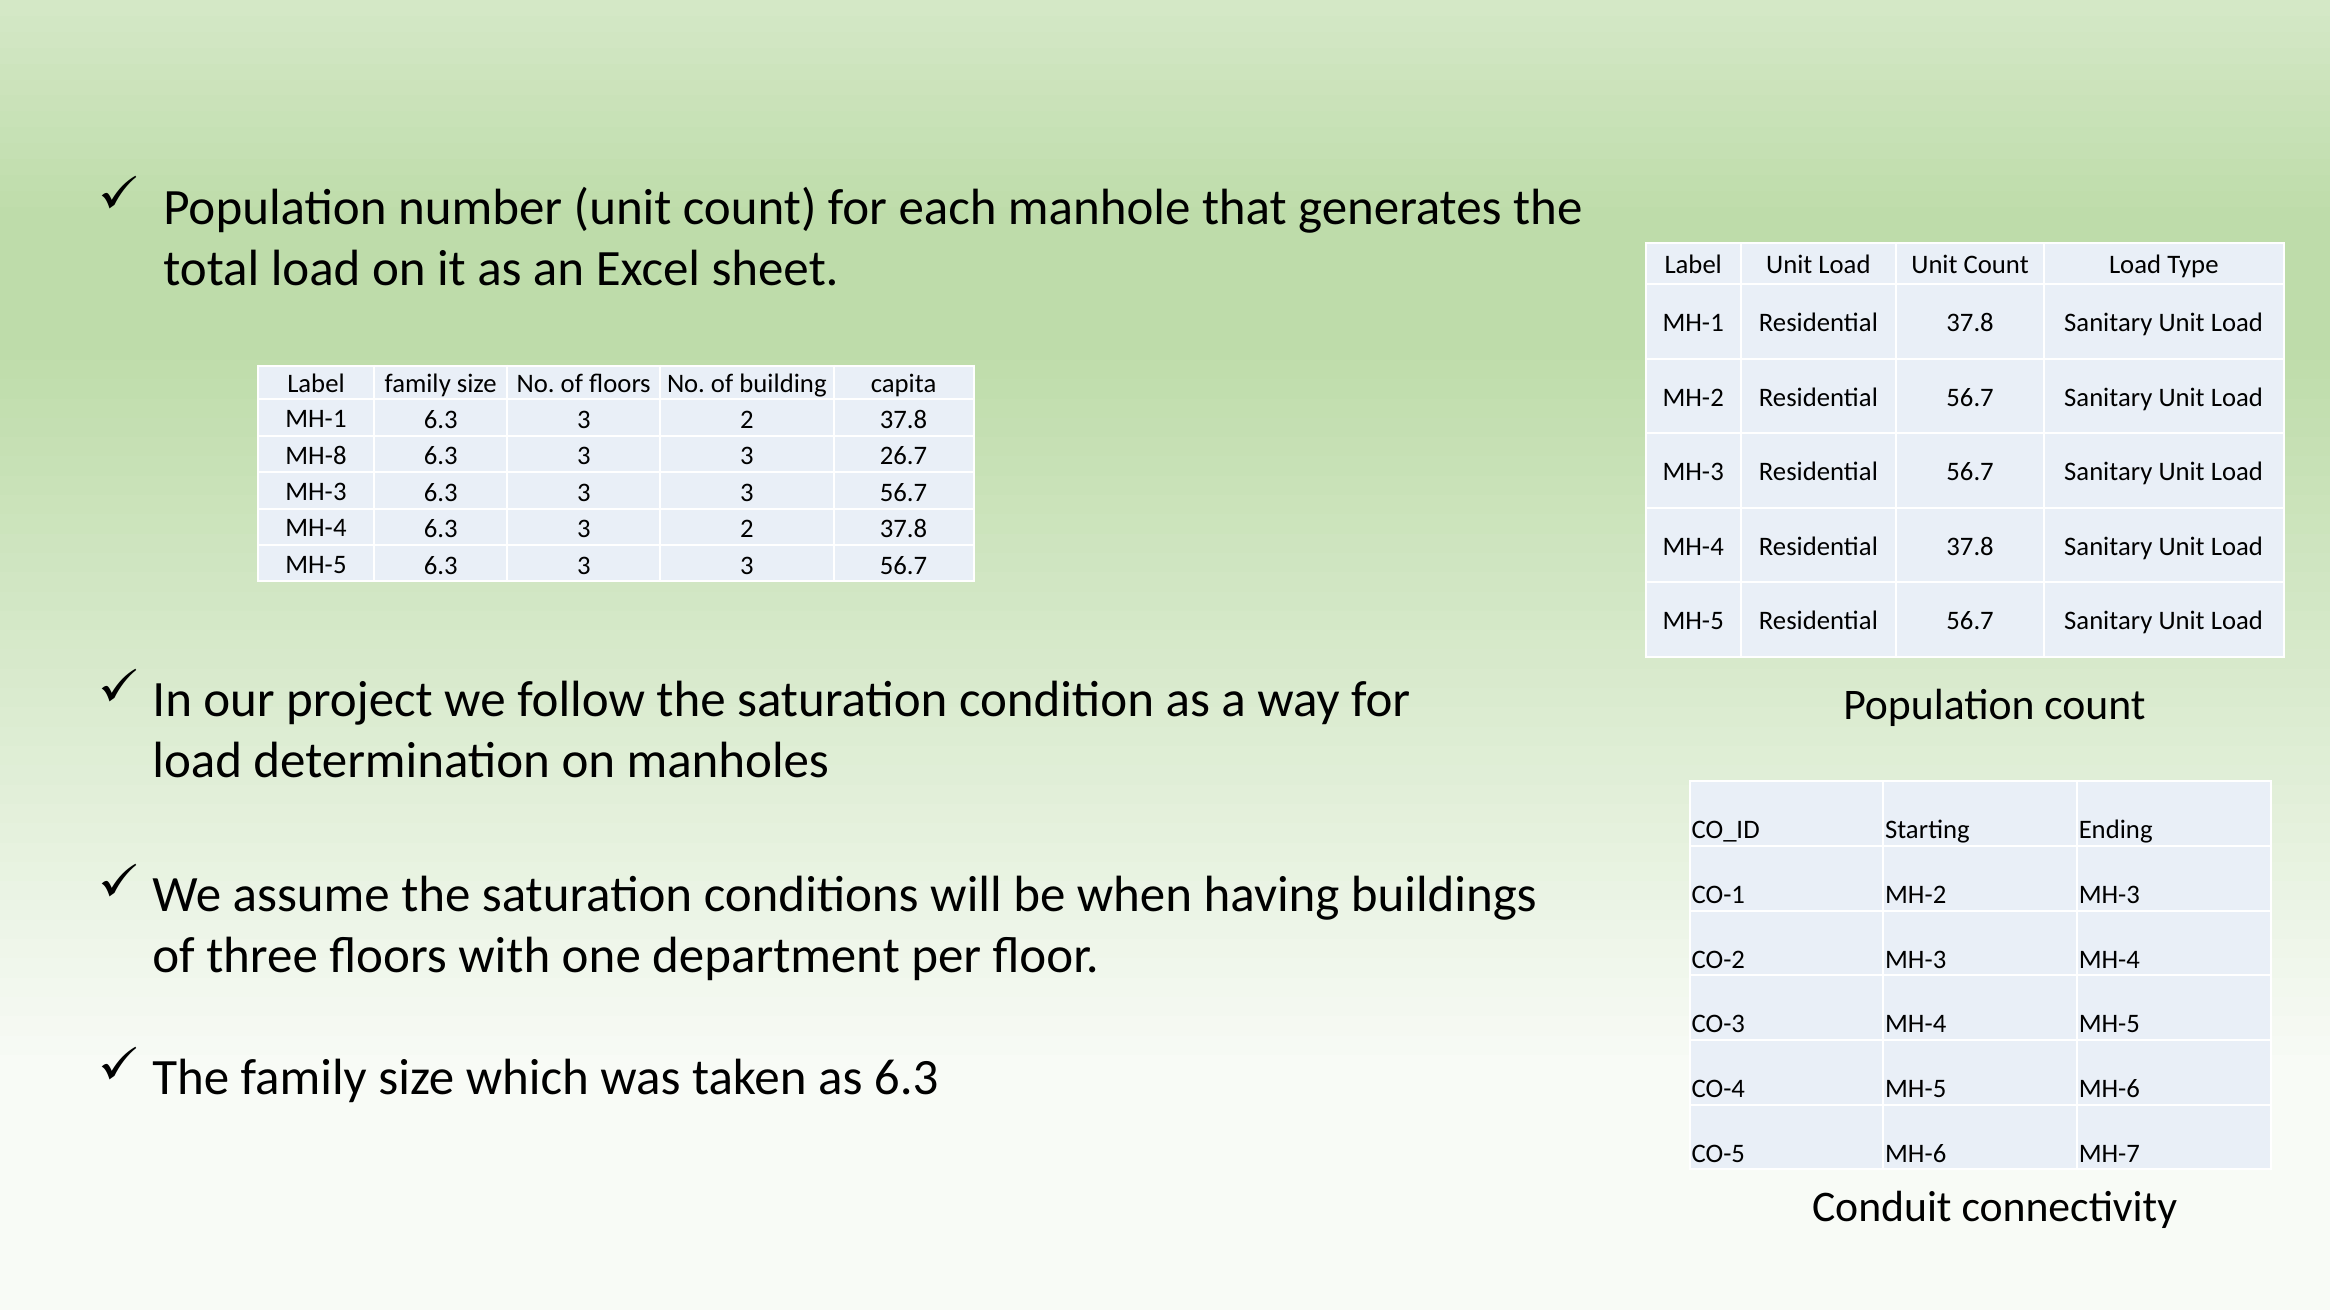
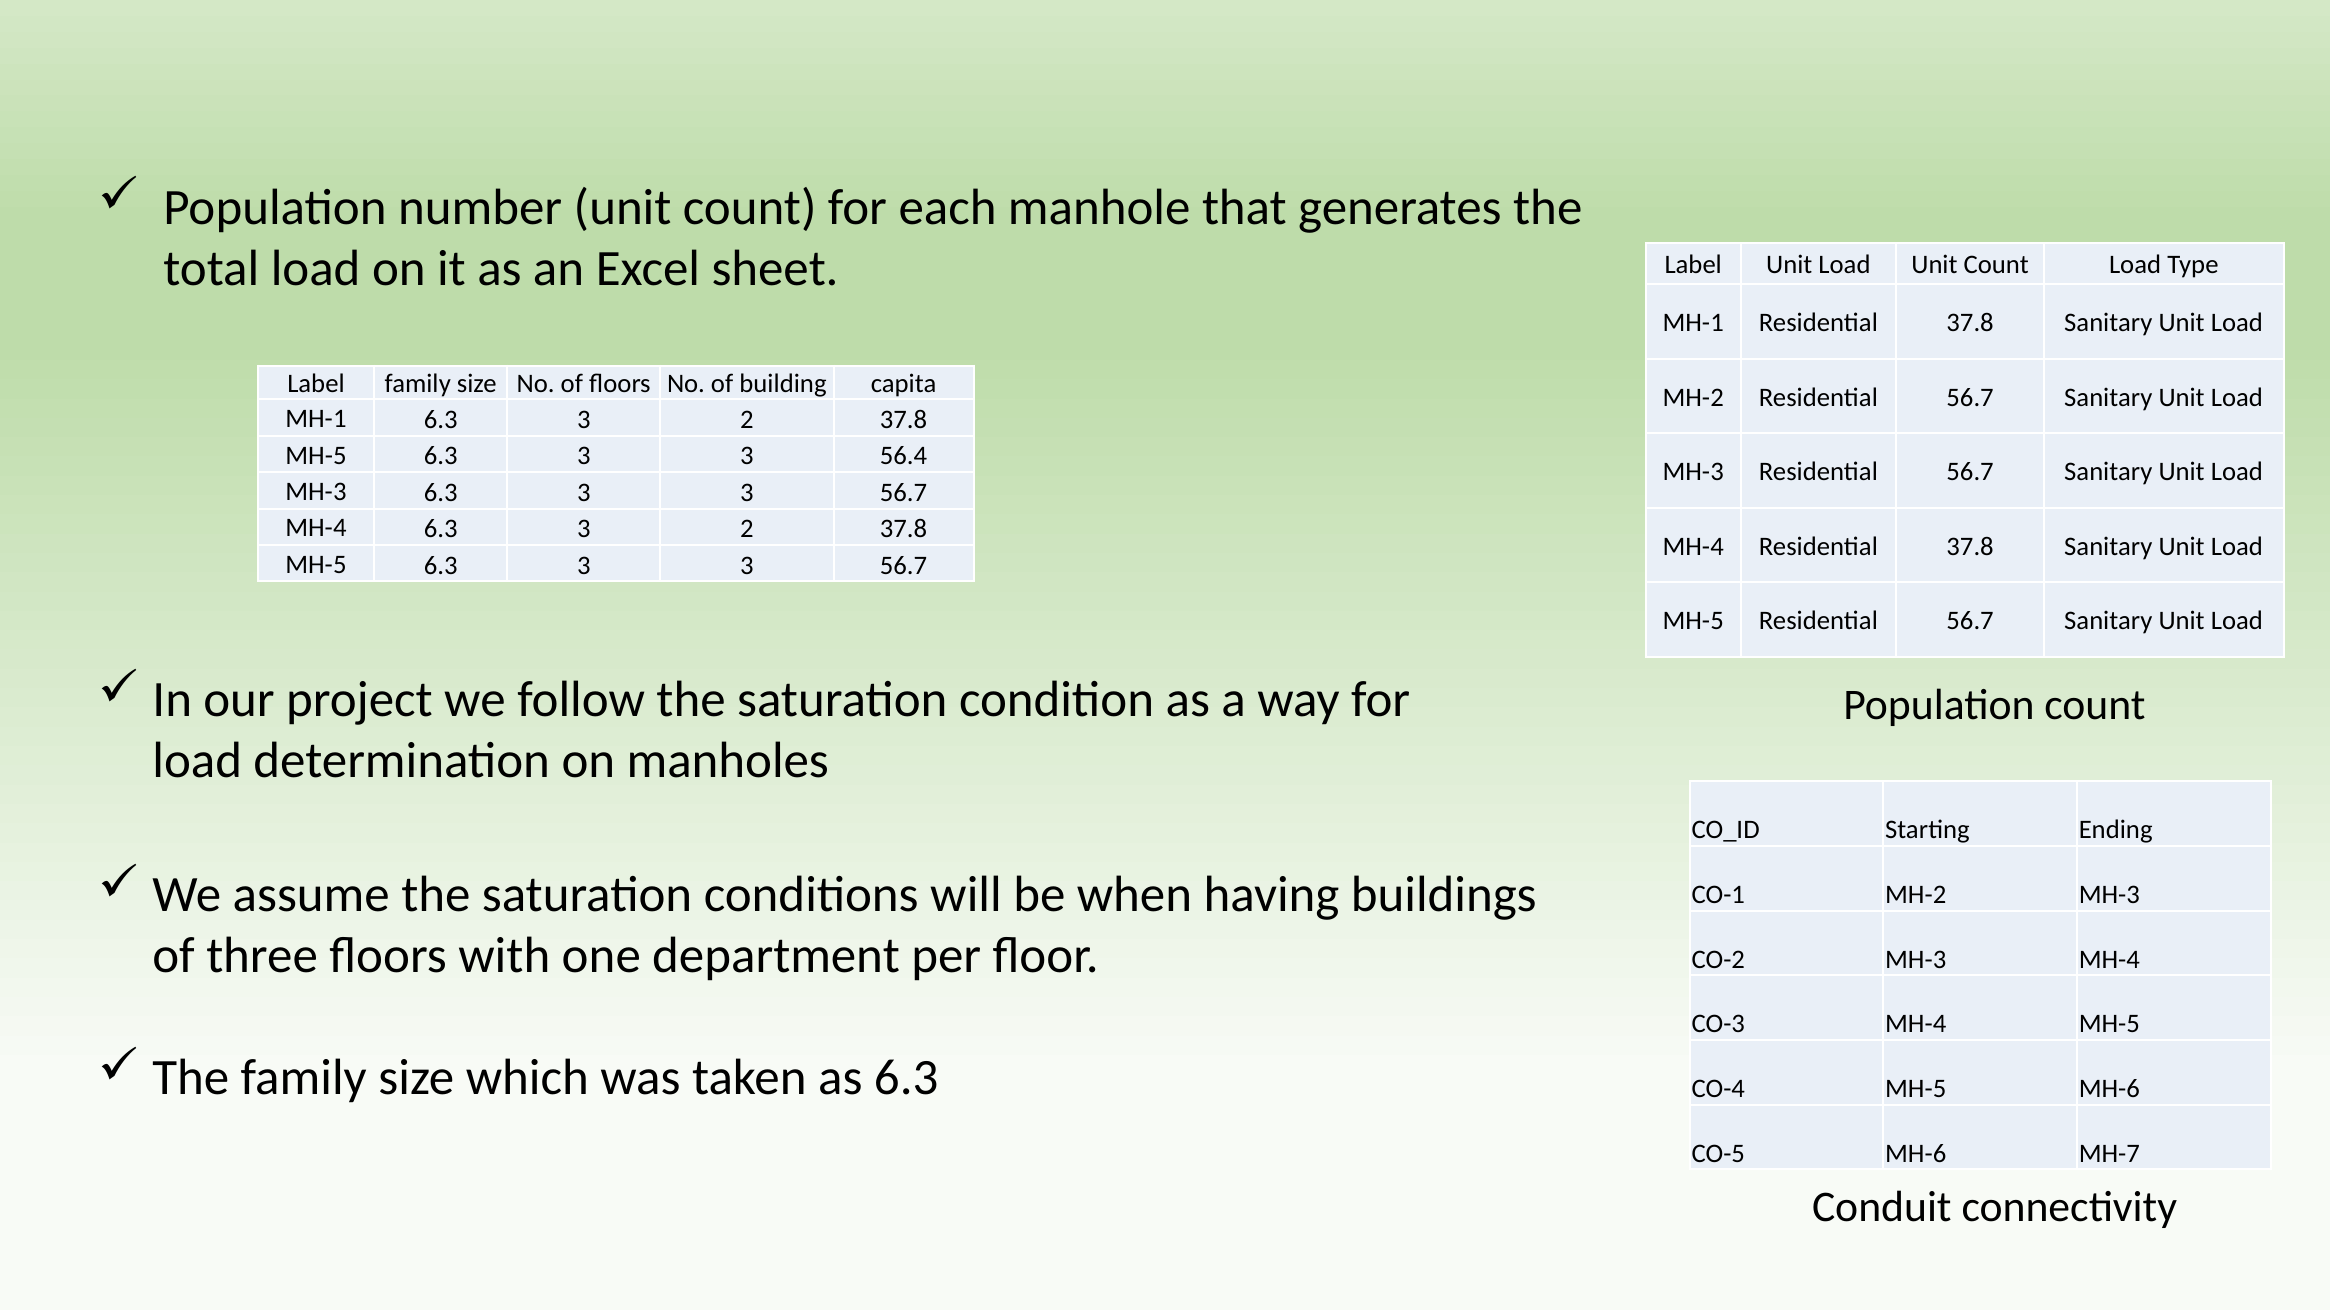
MH-8: MH-8 -> MH-5 (316, 456)
26.7: 26.7 -> 56.4 (903, 456)
